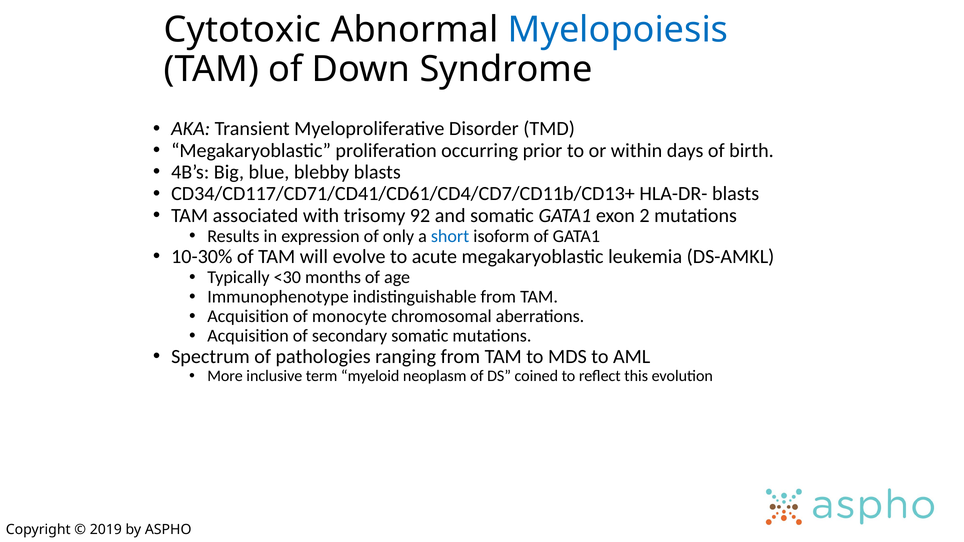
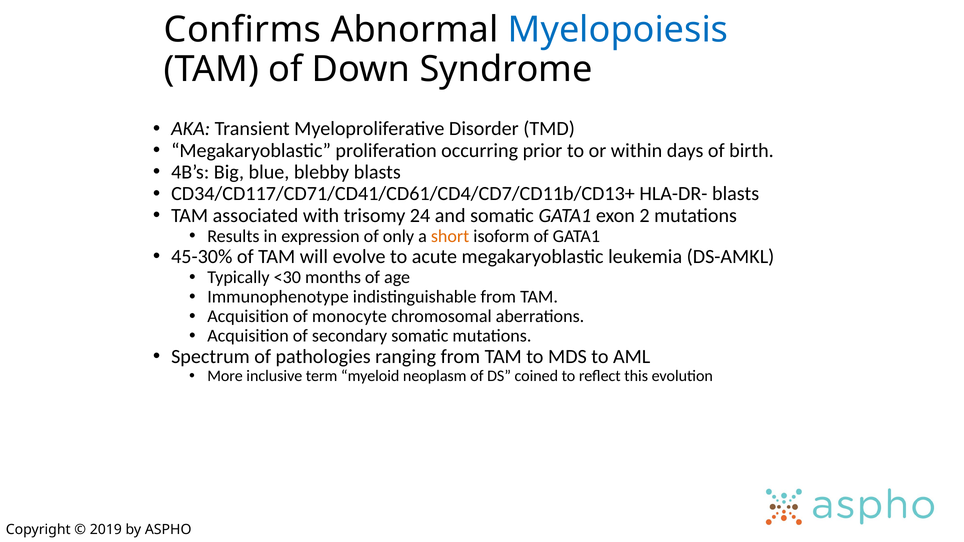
Cytotoxic: Cytotoxic -> Confirms (242, 30)
92: 92 -> 24 (420, 216)
short colour: blue -> orange (450, 236)
10-30%: 10-30% -> 45-30% (202, 257)
